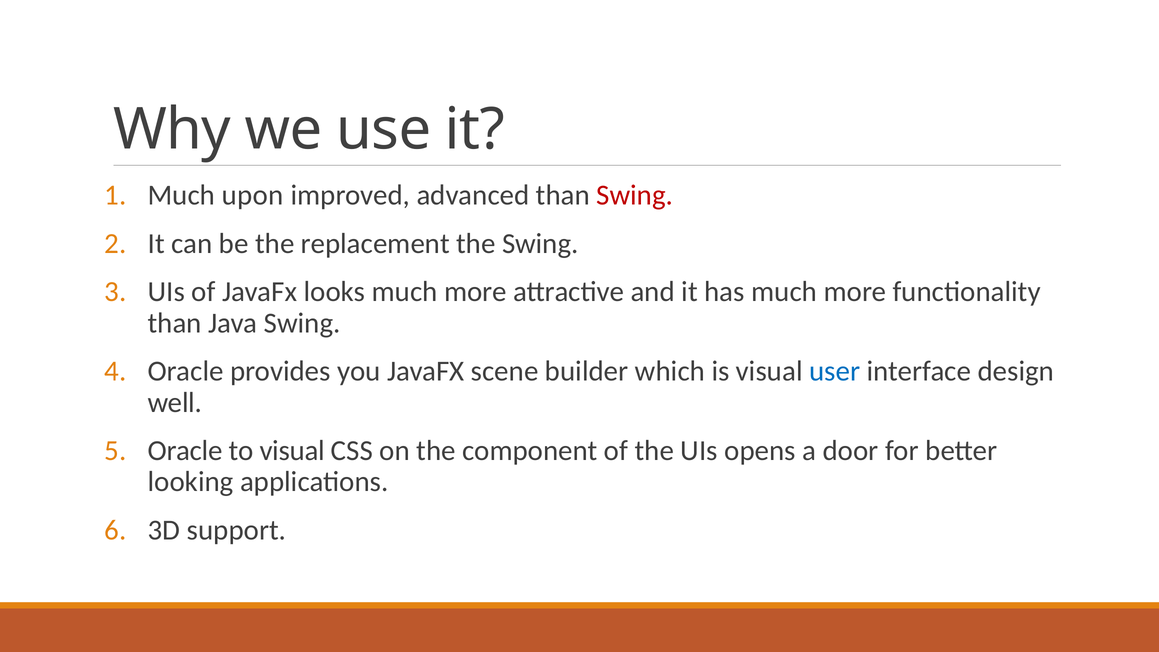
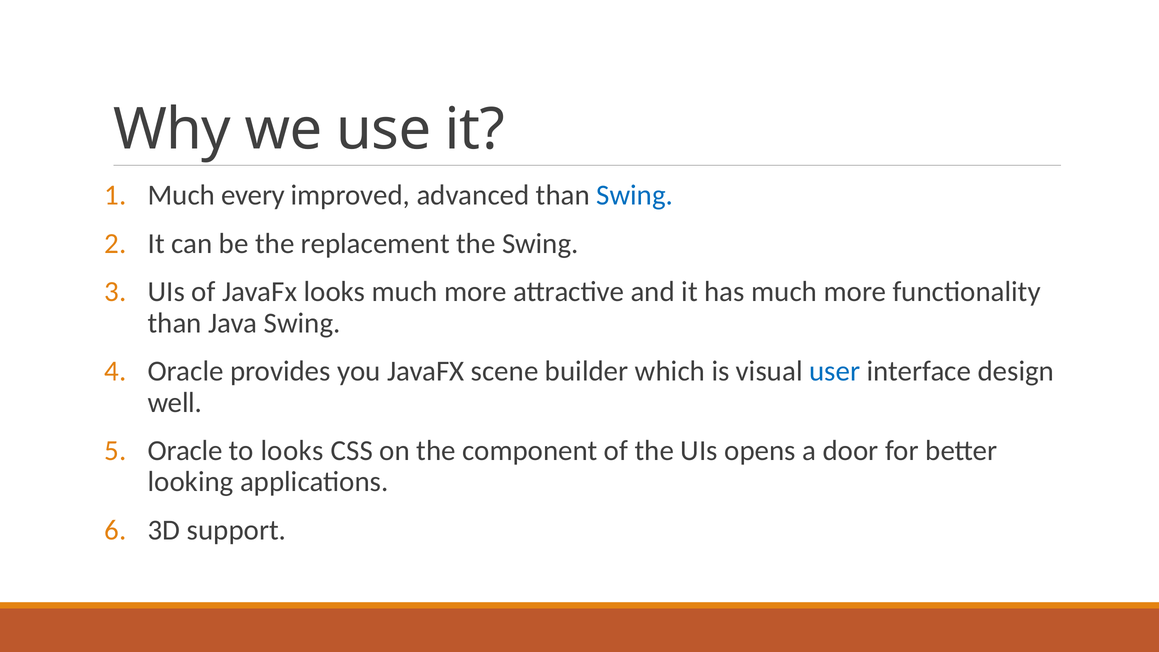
upon: upon -> every (253, 195)
Swing colour: red -> blue (635, 195)
to visual: visual -> looks (292, 451)
